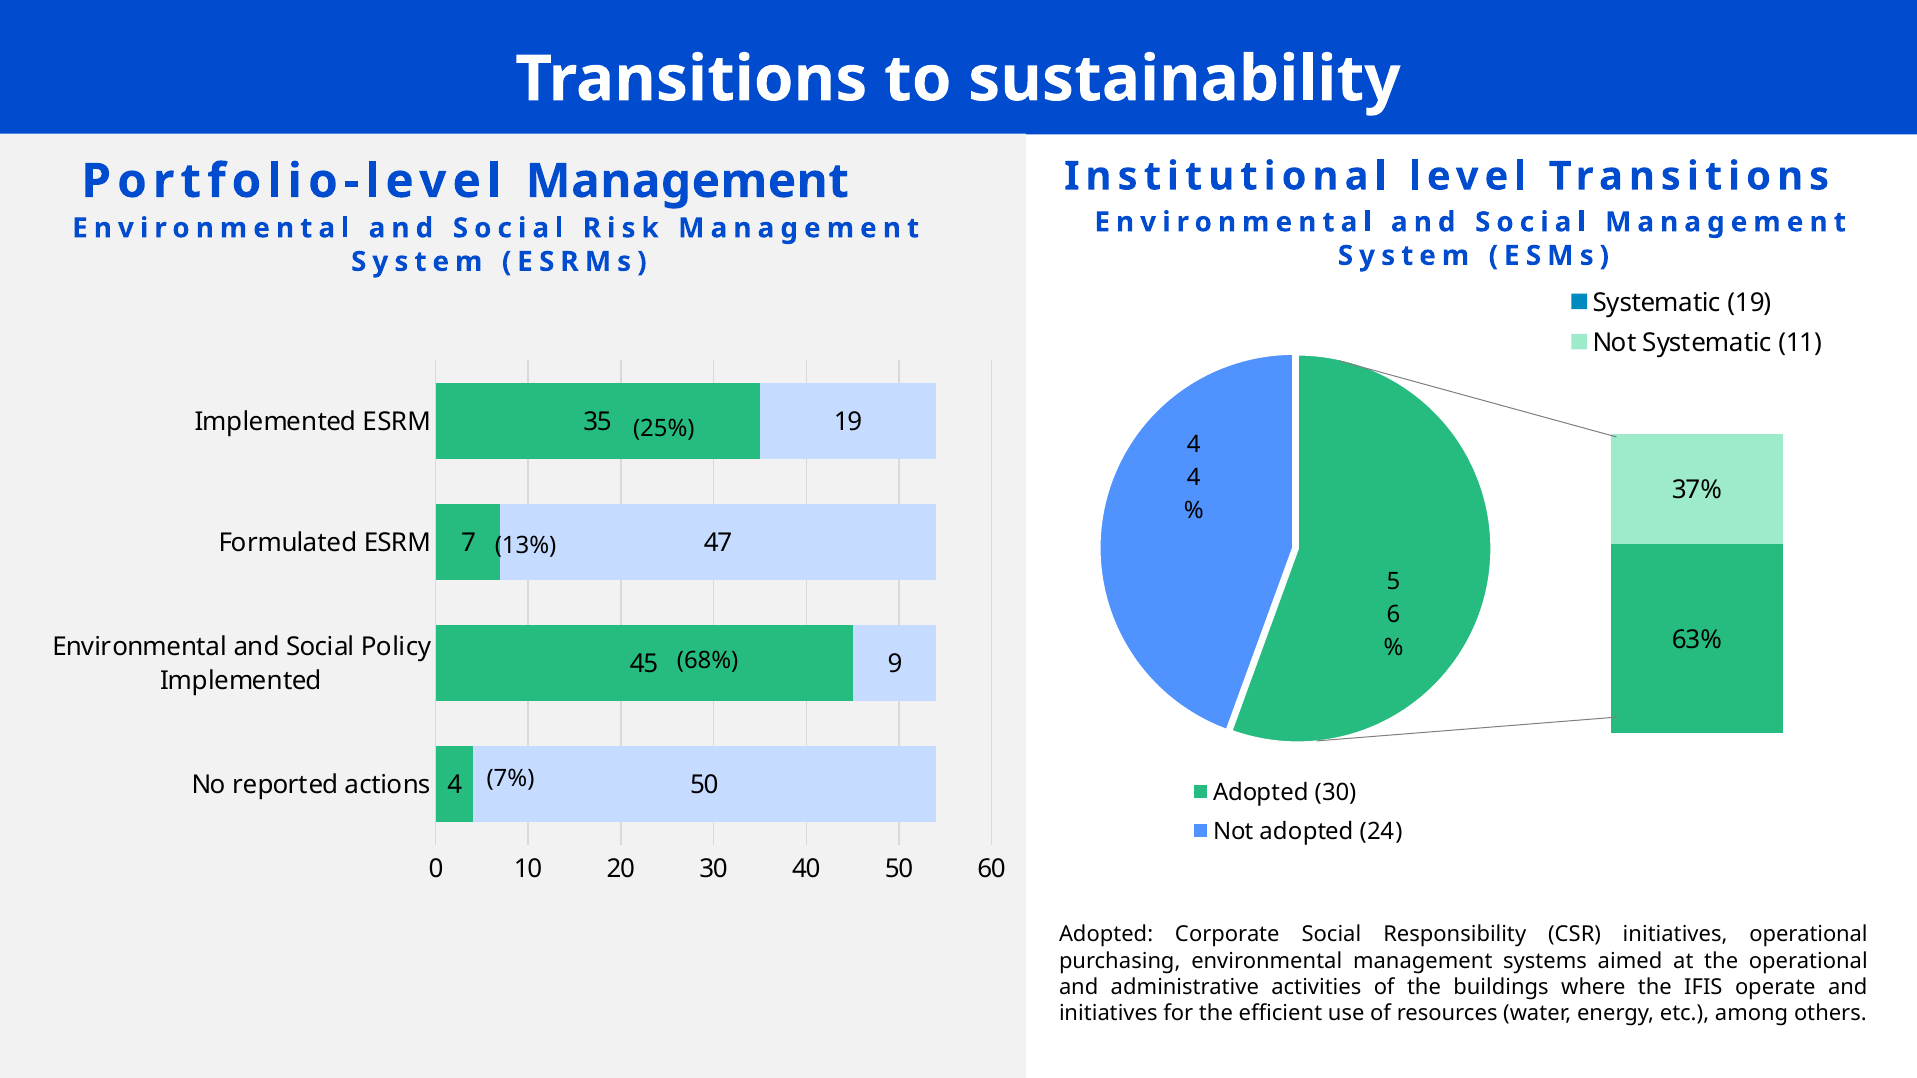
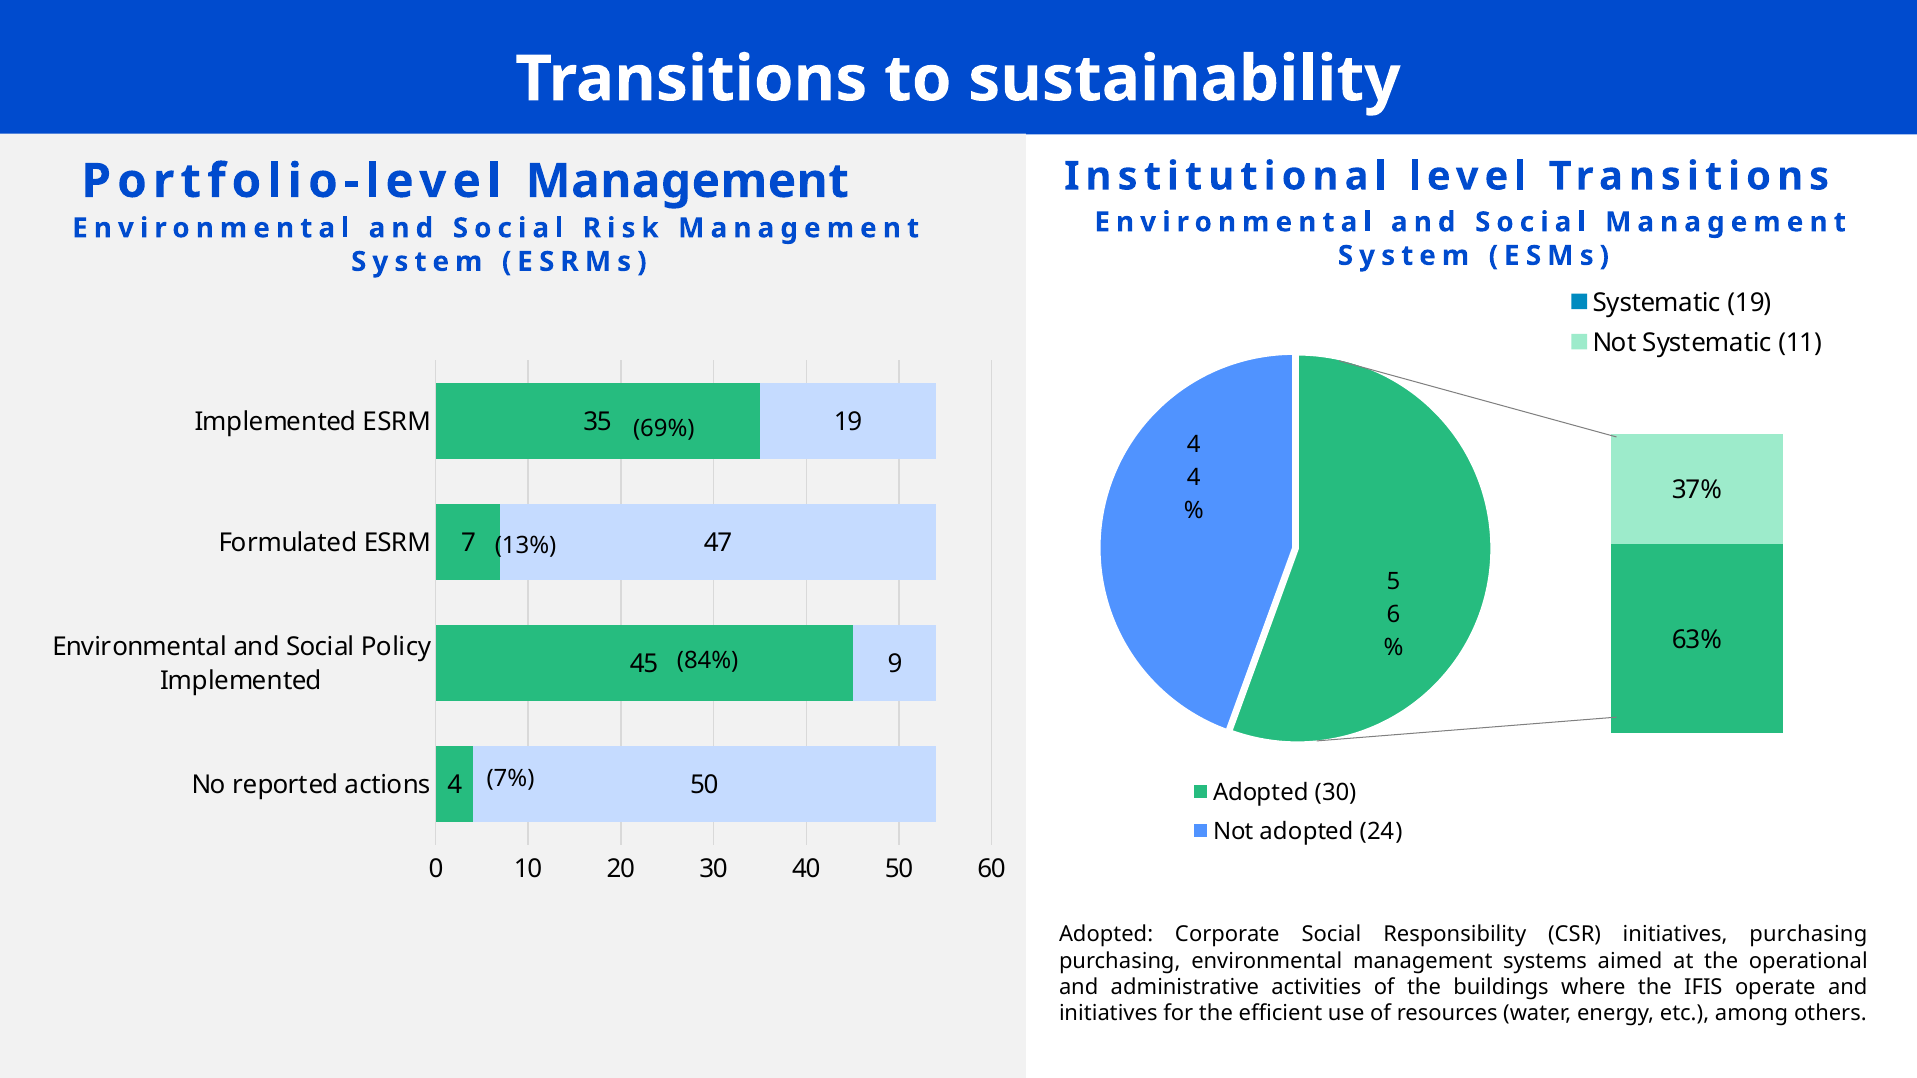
25%: 25% -> 69% (664, 429)
68%: 68% -> 84% (708, 660)
initiatives operational: operational -> purchasing (1808, 935)
